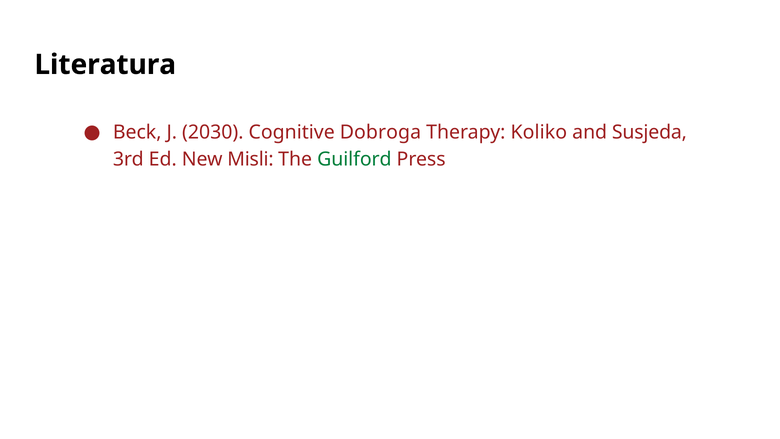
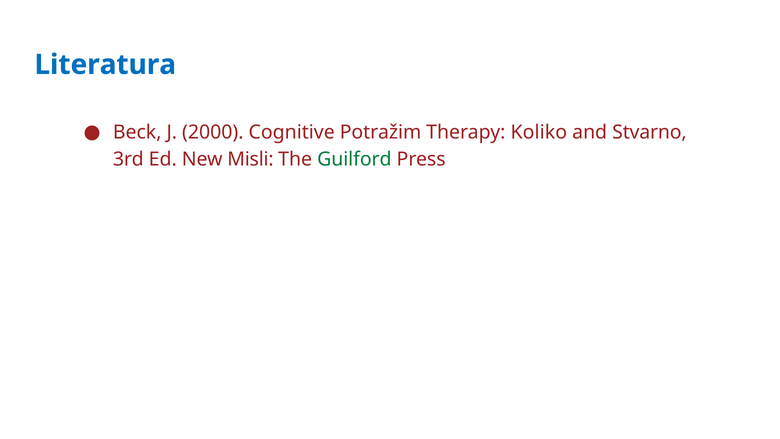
Literatura colour: black -> blue (105, 65)
2030: 2030 -> 2000 (213, 132)
Dobroga: Dobroga -> Potražim (381, 132)
Susjeda: Susjeda -> Stvarno (649, 132)
